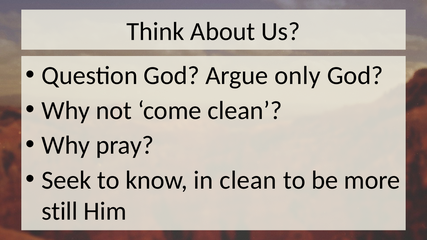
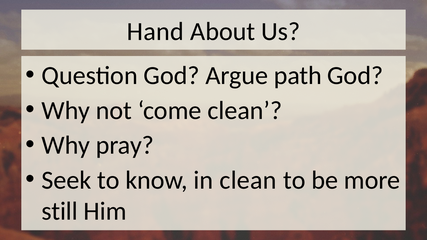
Think: Think -> Hand (155, 31)
only: only -> path (298, 76)
